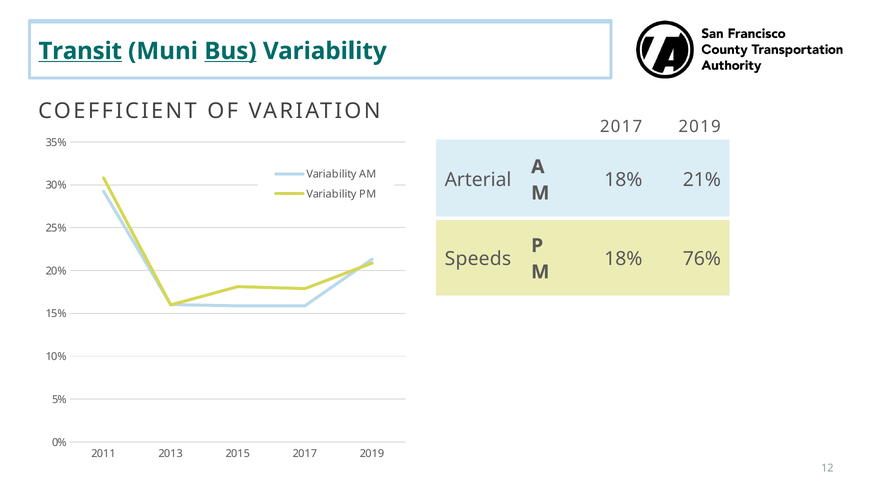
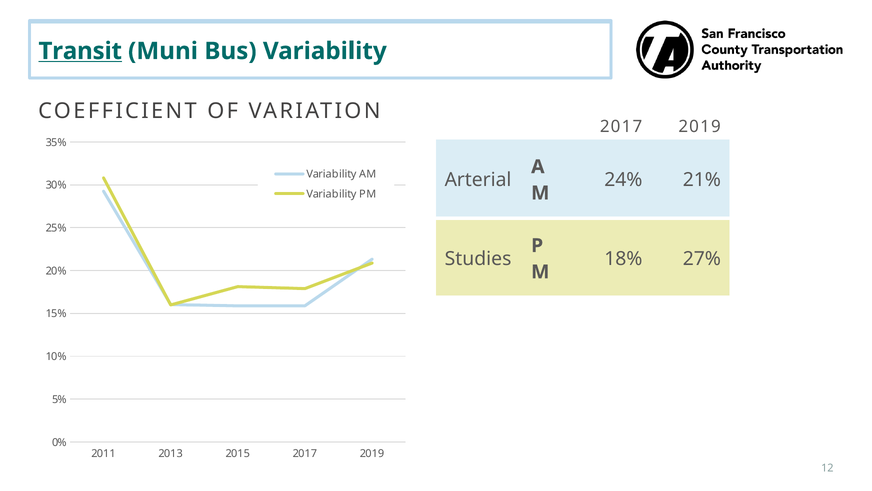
Bus underline: present -> none (230, 51)
18%: 18% -> 24% (623, 180)
Speeds: Speeds -> Studies (478, 259)
76%: 76% -> 27% (702, 259)
